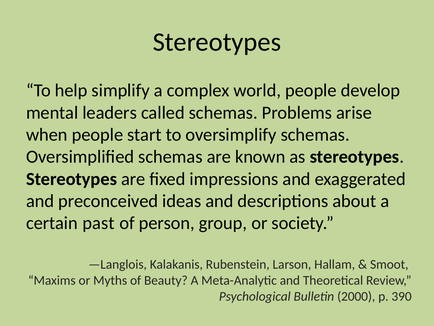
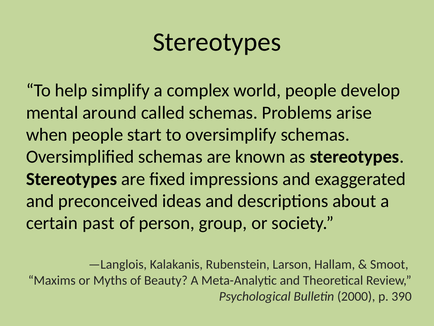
leaders: leaders -> around (110, 112)
